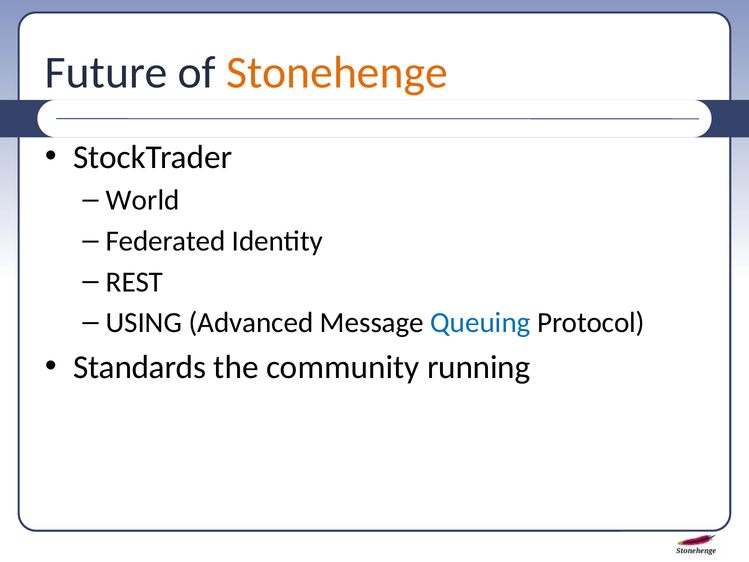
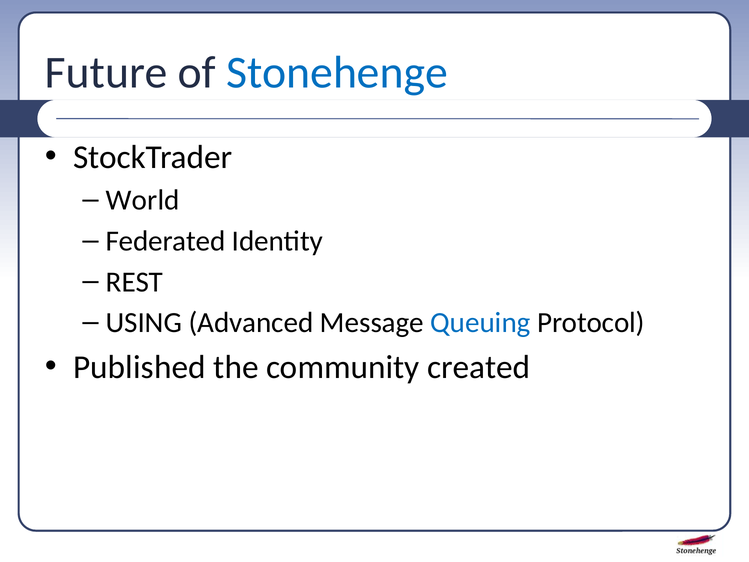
Stonehenge colour: orange -> blue (337, 73)
Standards: Standards -> Published (139, 367)
running: running -> created (479, 367)
